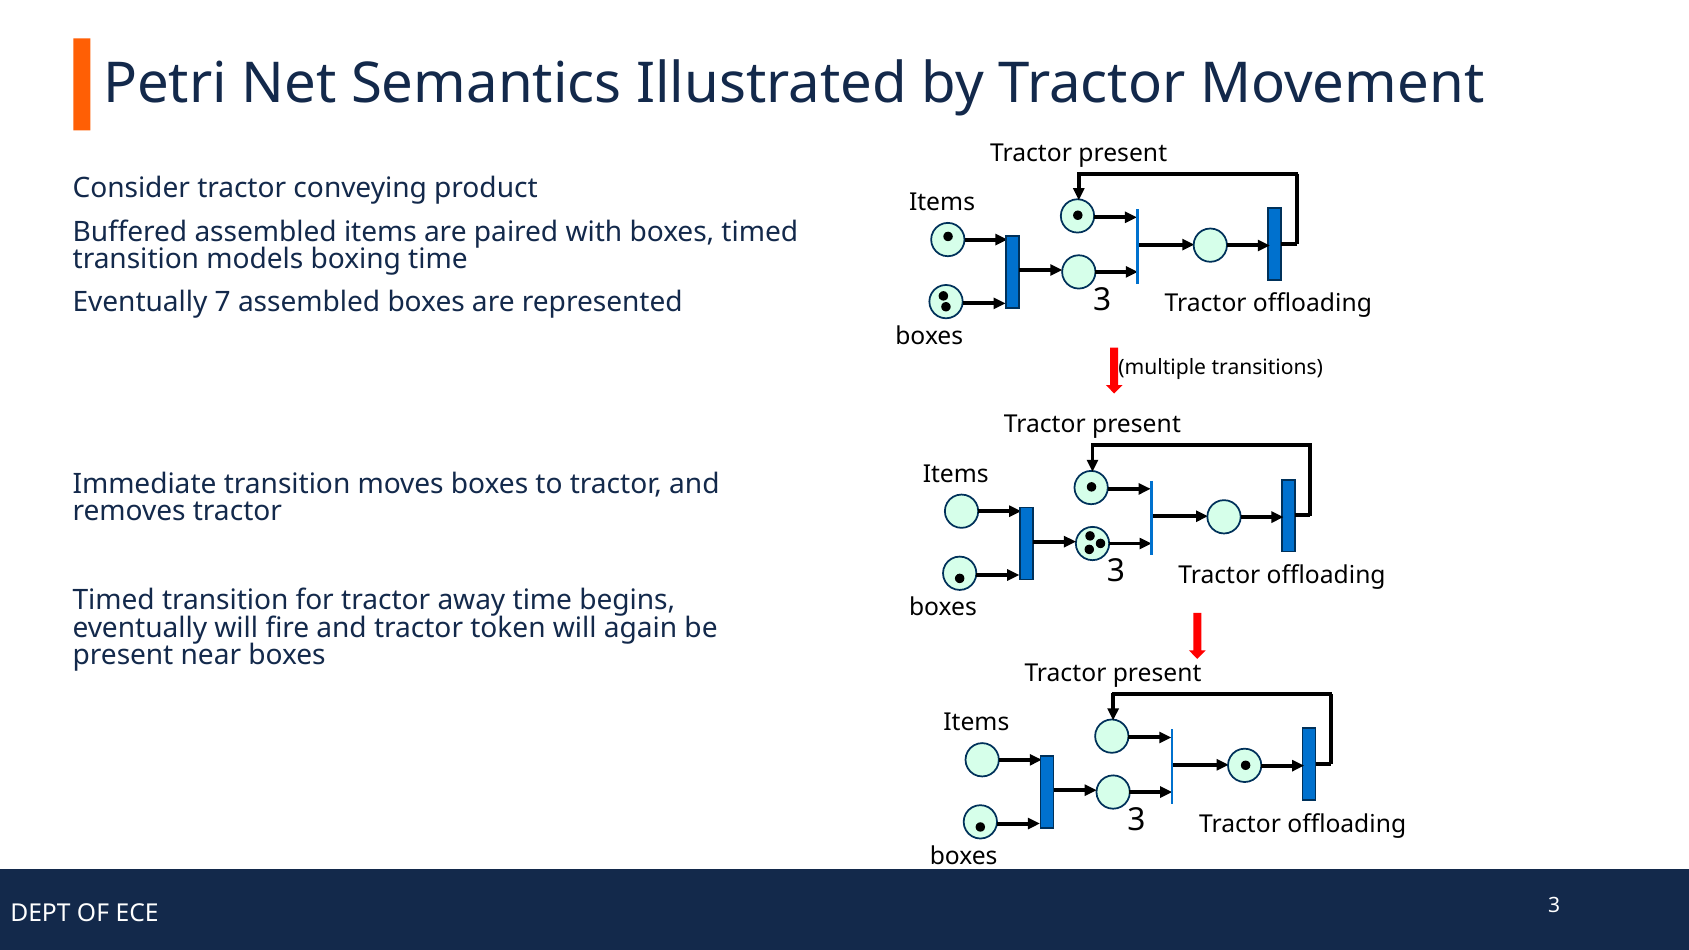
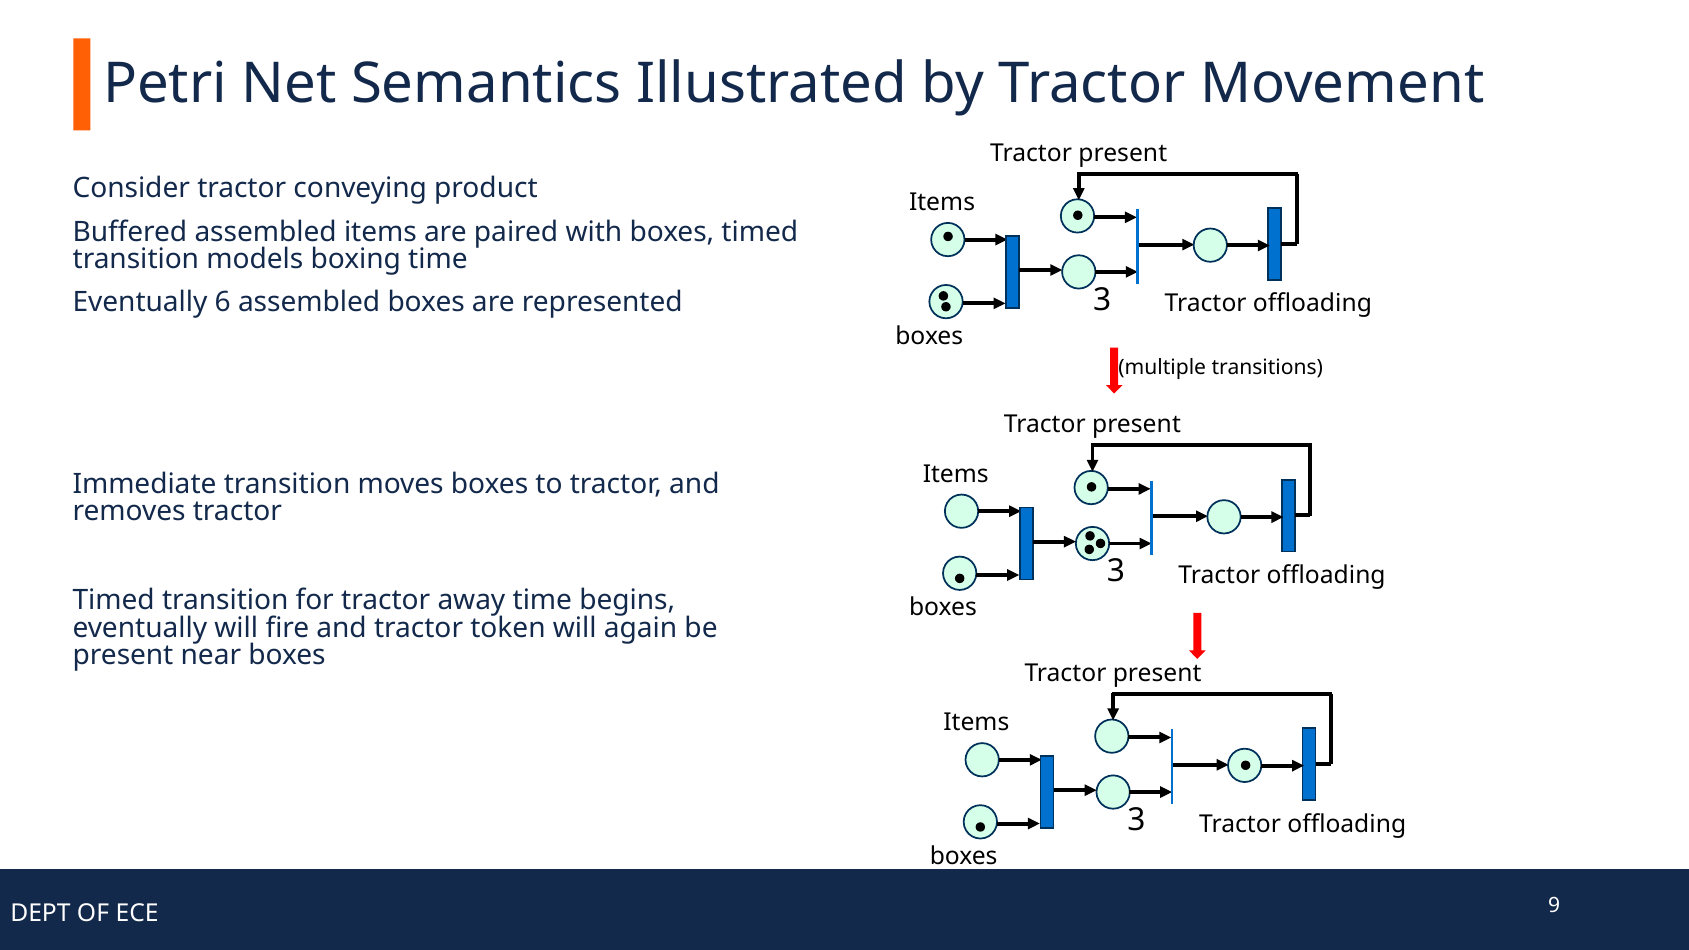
7: 7 -> 6 (223, 302)
3: 3 -> 9 (1554, 906)
